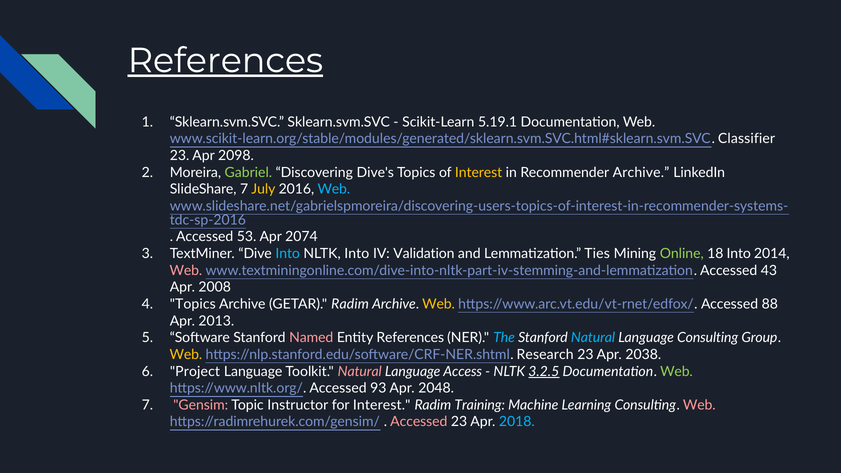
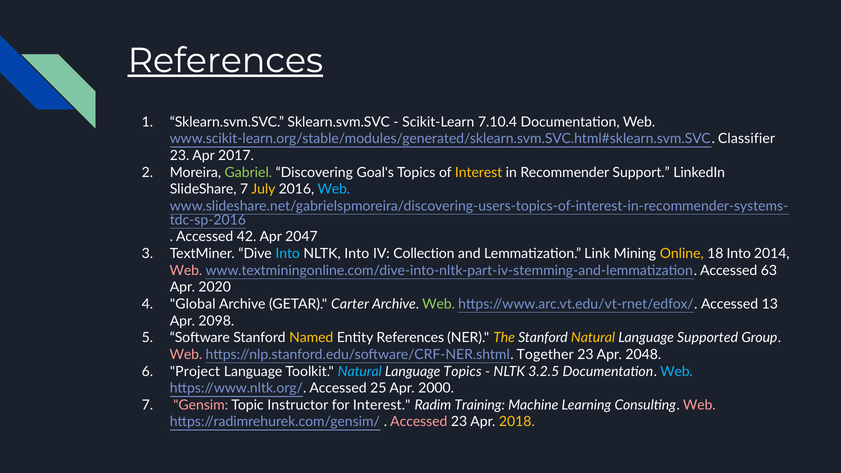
5.19.1: 5.19.1 -> 7.10.4 (498, 122)
2098: 2098 -> 2017 (236, 156)
Dive's: Dive's -> Goal's (375, 172)
Recommender Archive: Archive -> Support (641, 172)
53: 53 -> 42 (247, 237)
2074: 2074 -> 2047 (301, 237)
Validation: Validation -> Collection (424, 254)
Ties: Ties -> Link (597, 254)
Online colour: light green -> yellow (682, 254)
43: 43 -> 63 (769, 271)
2008: 2008 -> 2020 (215, 287)
Topics: Topics -> Global (193, 304)
GETAR Radim: Radim -> Carter (350, 304)
Web colour: yellow -> light green (439, 304)
88: 88 -> 13 (770, 304)
2013: 2013 -> 2098 (216, 321)
Named colour: pink -> yellow (311, 338)
The colour: light blue -> yellow (504, 338)
Natural colour: light blue -> yellow (593, 338)
Language Consulting: Consulting -> Supported (708, 338)
Web colour: yellow -> pink (186, 355)
Research: Research -> Together (545, 355)
2038: 2038 -> 2048 (643, 355)
Natural colour: pink -> light blue (360, 371)
Language Access: Access -> Topics (463, 371)
3.2.5 underline: present -> none (544, 371)
Web colour: light green -> light blue (676, 371)
93: 93 -> 25 (378, 388)
2048: 2048 -> 2000 (436, 388)
2018 colour: light blue -> yellow (517, 422)
